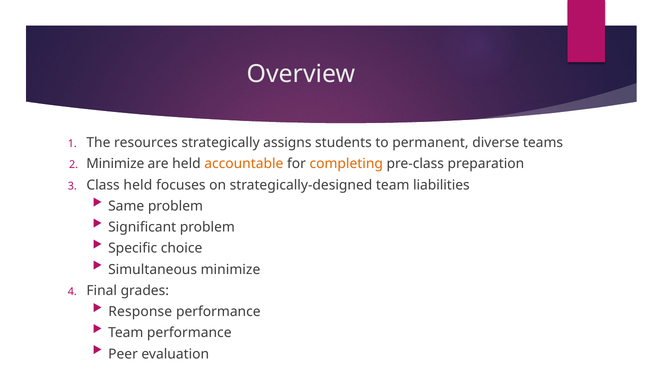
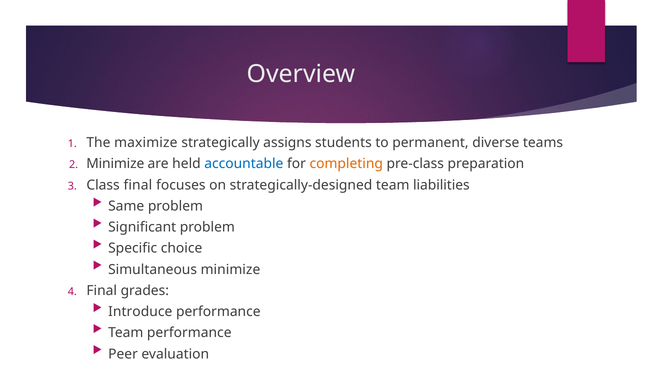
resources: resources -> maximize (146, 143)
accountable colour: orange -> blue (244, 164)
Class held: held -> final (138, 185)
Response: Response -> Introduce (140, 312)
